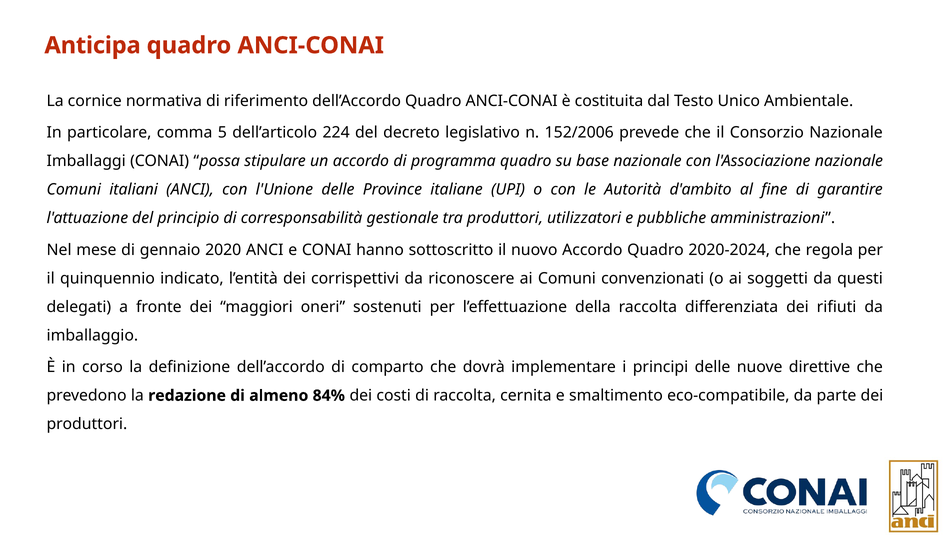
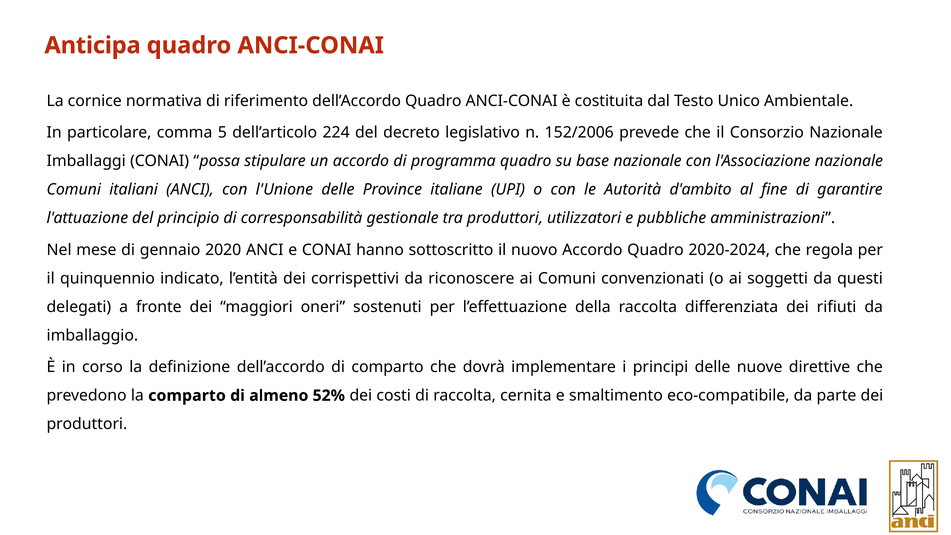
la redazione: redazione -> comparto (187, 396)
84%: 84% -> 52% (329, 396)
